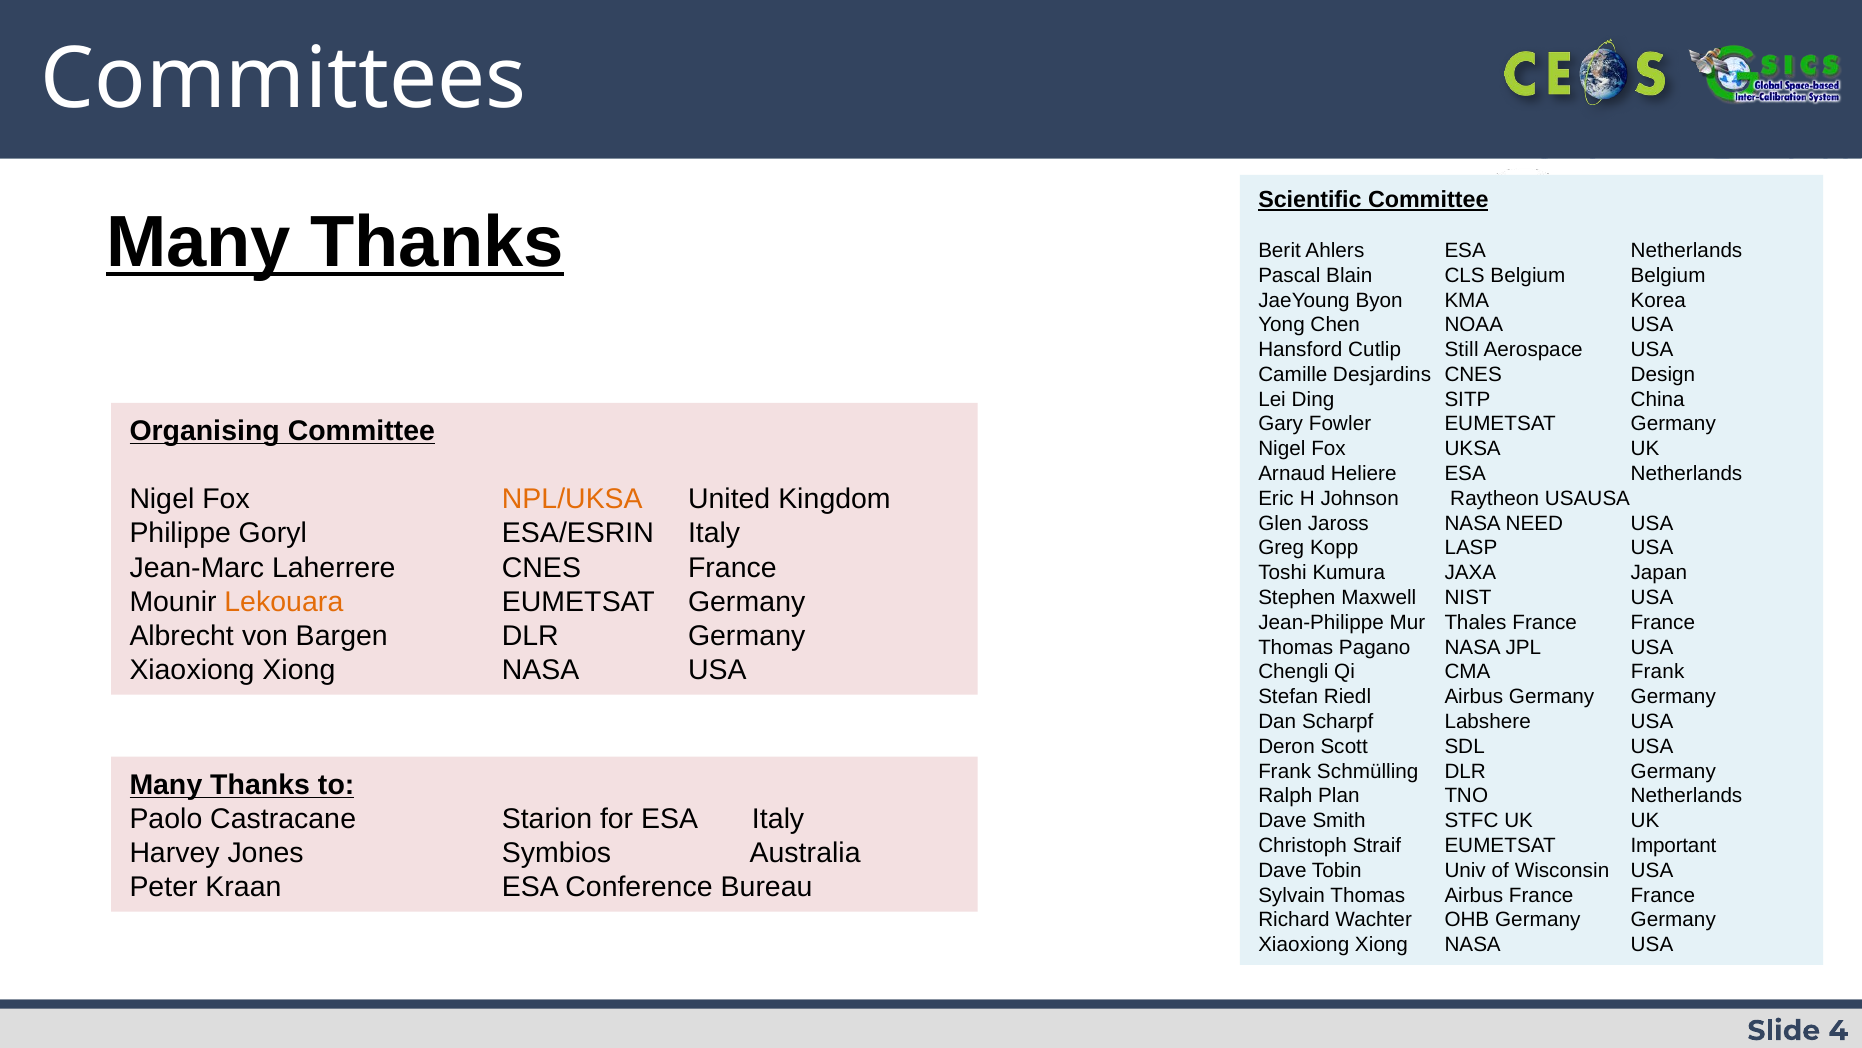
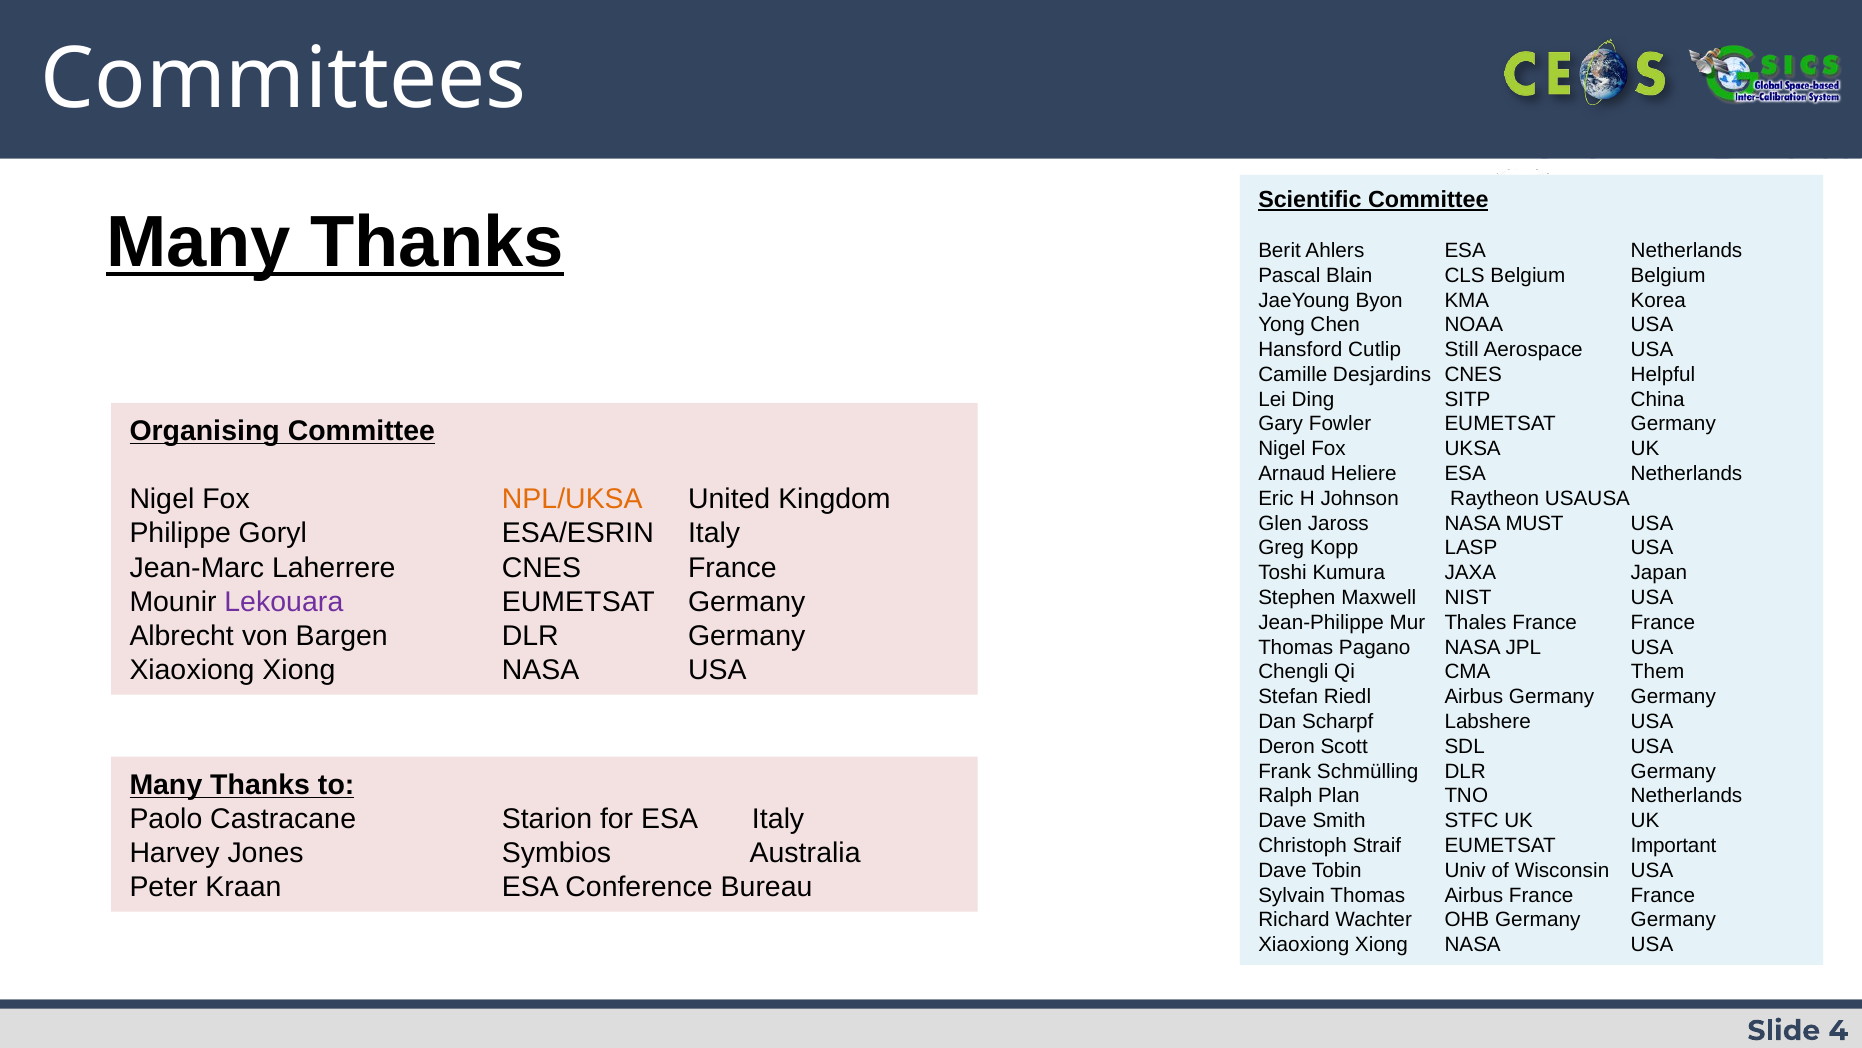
Design: Design -> Helpful (1663, 374)
NEED: NEED -> MUST (1534, 523)
Lekouara colour: orange -> purple (284, 602)
CMA Frank: Frank -> Them (1658, 672)
